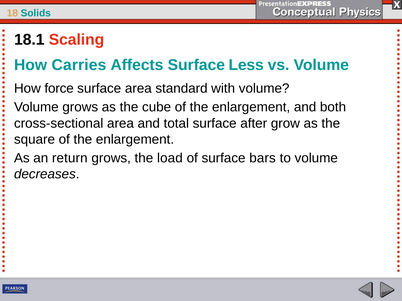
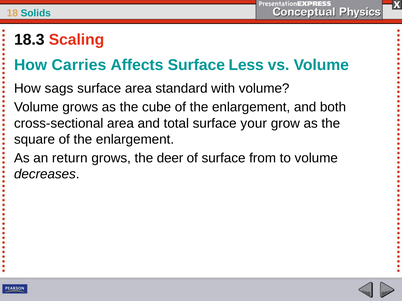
18.1: 18.1 -> 18.3 (29, 40)
force: force -> sags (59, 89)
after: after -> your (254, 124)
load: load -> deer (170, 158)
bars: bars -> from (263, 158)
